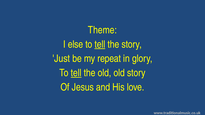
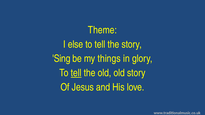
tell underline: present -> none (100, 44)
Just: Just -> Sing (61, 59)
repeat: repeat -> things (109, 59)
